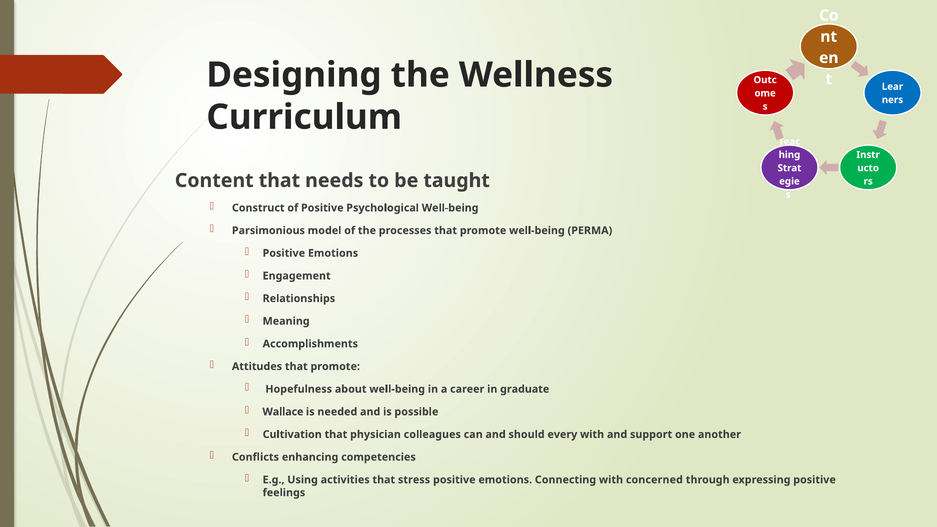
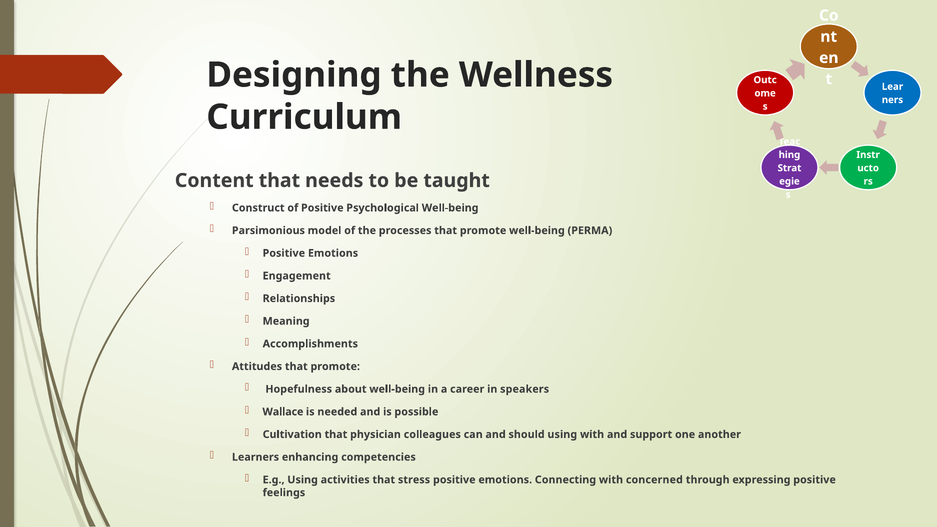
graduate: graduate -> speakers (525, 389)
should every: every -> using (562, 434)
Conflicts: Conflicts -> Learners (255, 457)
